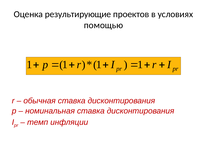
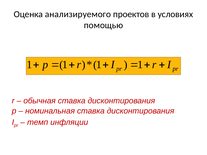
результирующие: результирующие -> анализируемого (78, 14)
